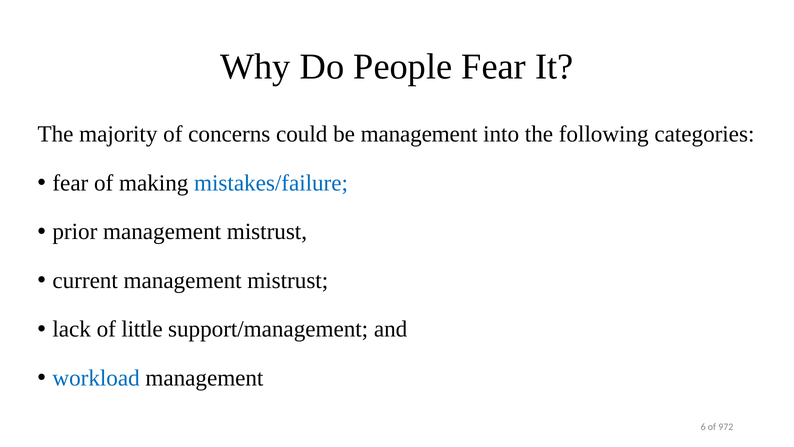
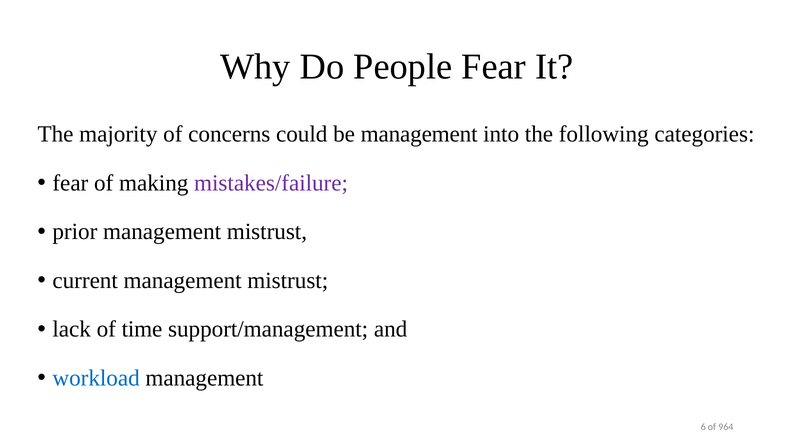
mistakes/failure colour: blue -> purple (271, 183)
little: little -> time (142, 329)
972: 972 -> 964 (726, 426)
